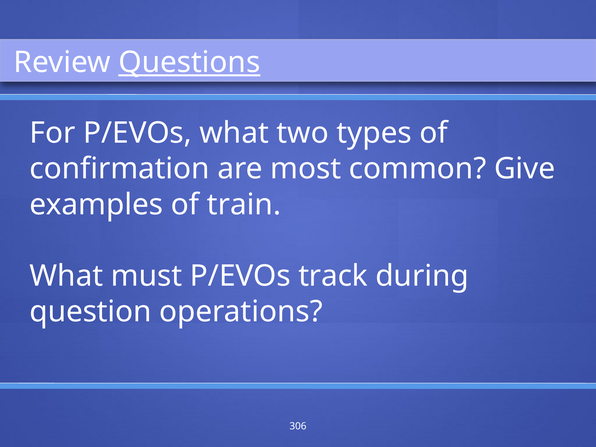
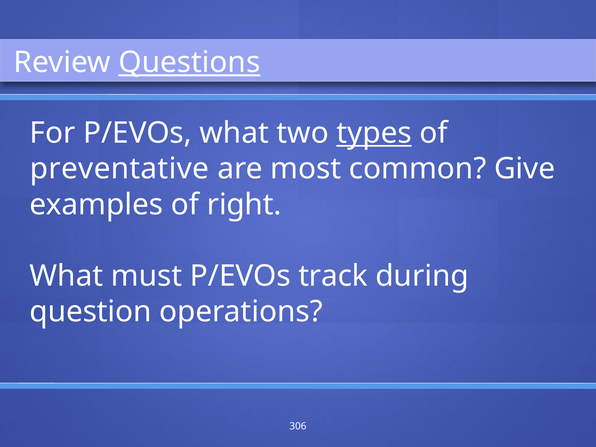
types underline: none -> present (374, 133)
confirmation: confirmation -> preventative (119, 169)
train: train -> right (244, 205)
